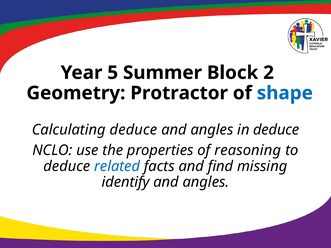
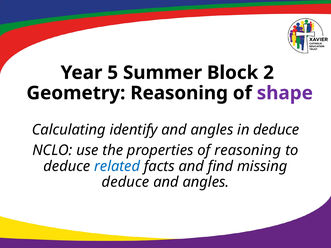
Geometry Protractor: Protractor -> Reasoning (179, 93)
shape colour: blue -> purple (285, 93)
Calculating deduce: deduce -> identify (134, 130)
identify: identify -> deduce (125, 182)
